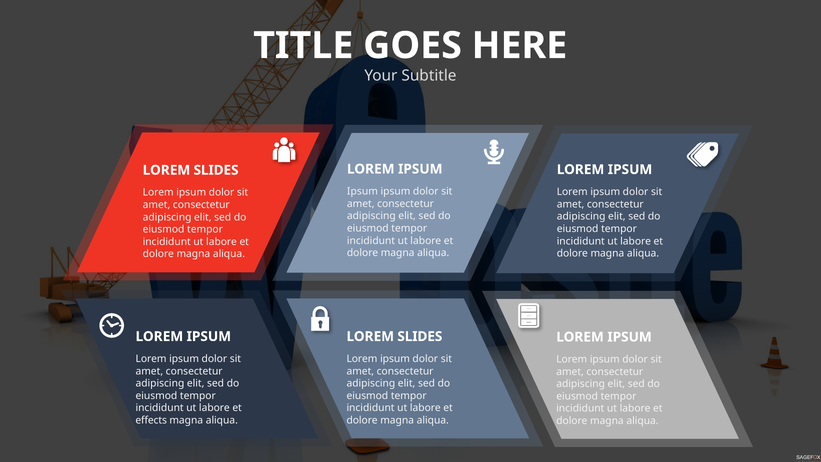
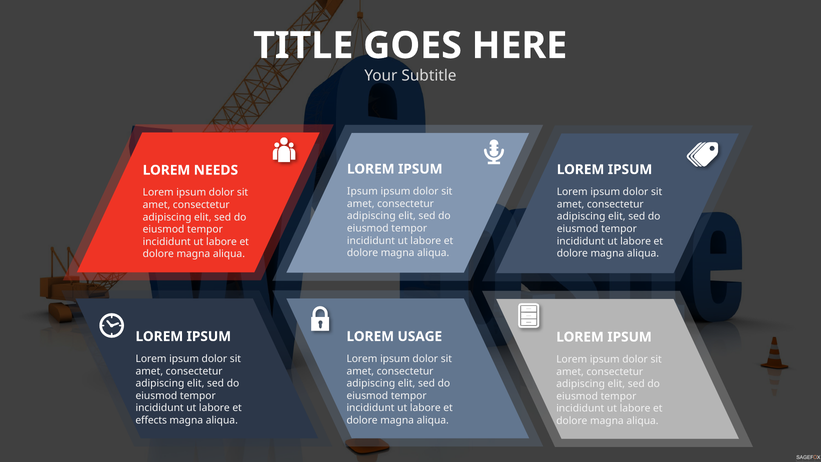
SLIDES: SLIDES -> NEEDS (216, 170)
SLIDES: SLIDES -> USAGE (420, 336)
